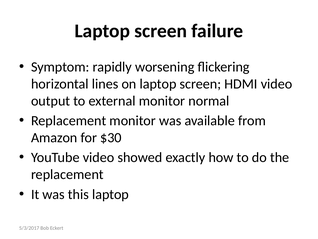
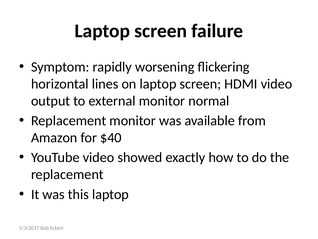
$30: $30 -> $40 (111, 137)
